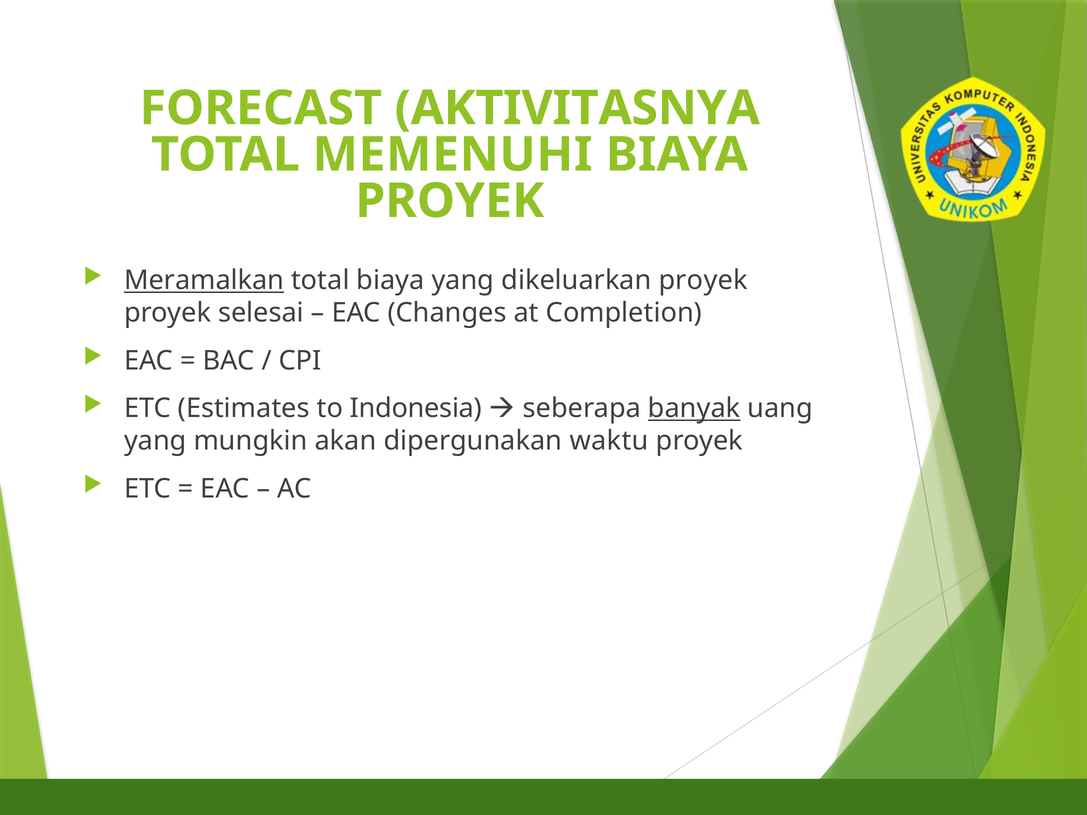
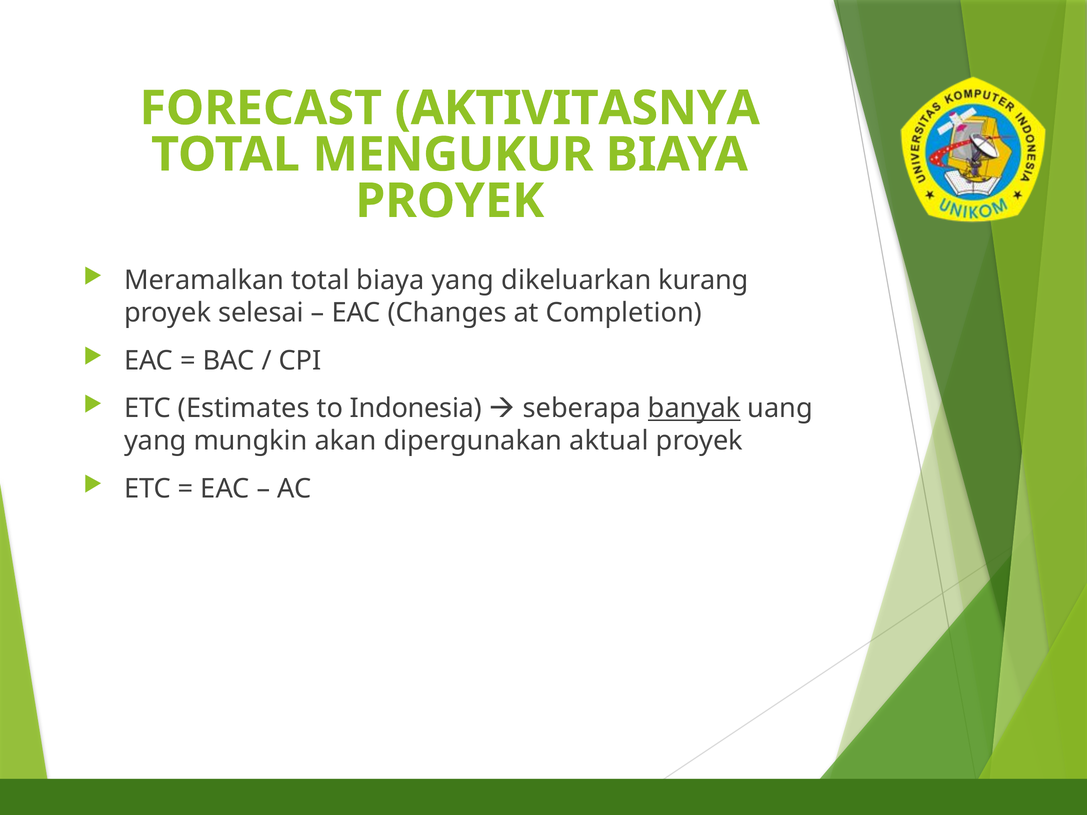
MEMENUHI: MEMENUHI -> MENGUKUR (453, 155)
Meramalkan underline: present -> none (204, 280)
dikeluarkan proyek: proyek -> kurang (703, 280)
waktu: waktu -> aktual (609, 441)
